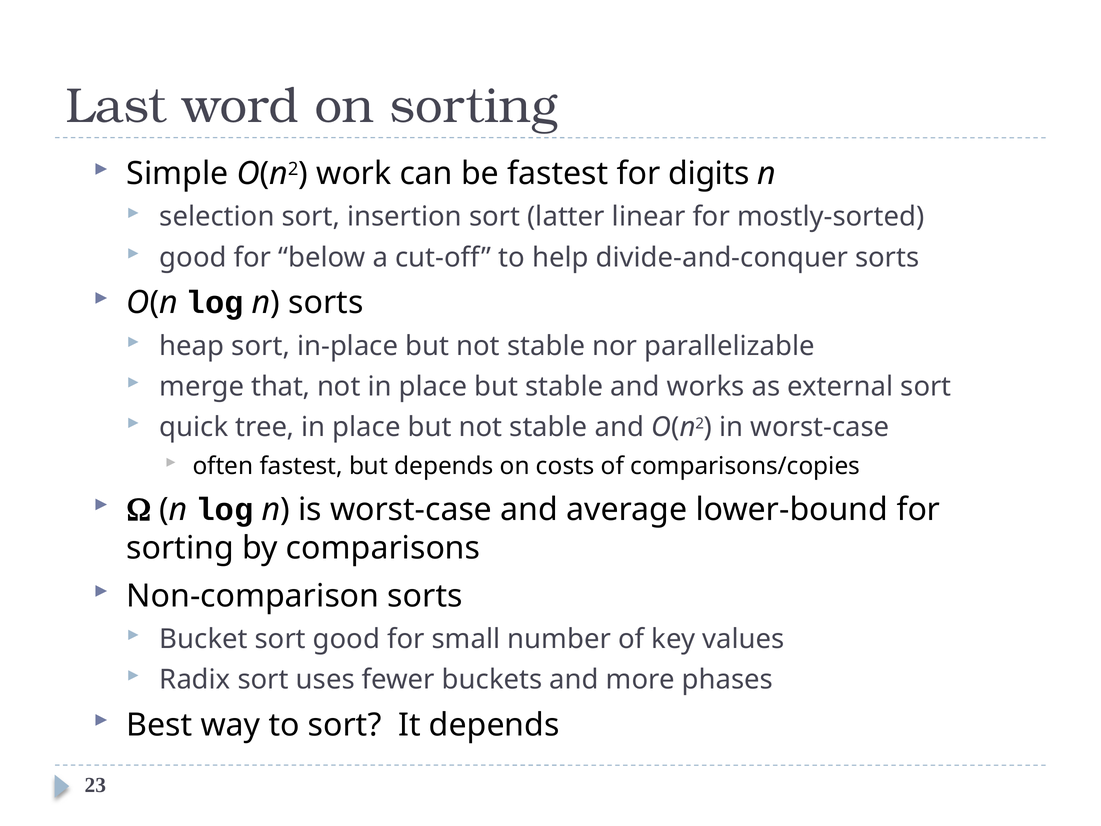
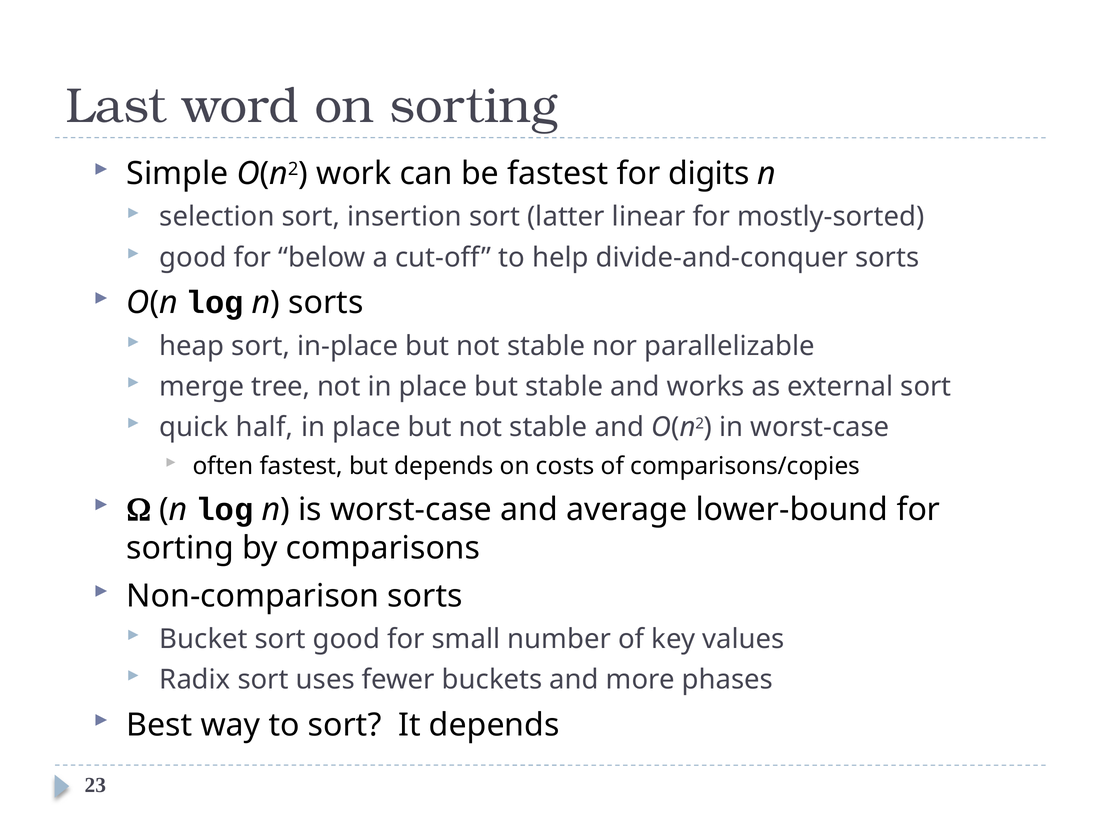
that: that -> tree (281, 387)
tree: tree -> half (265, 427)
